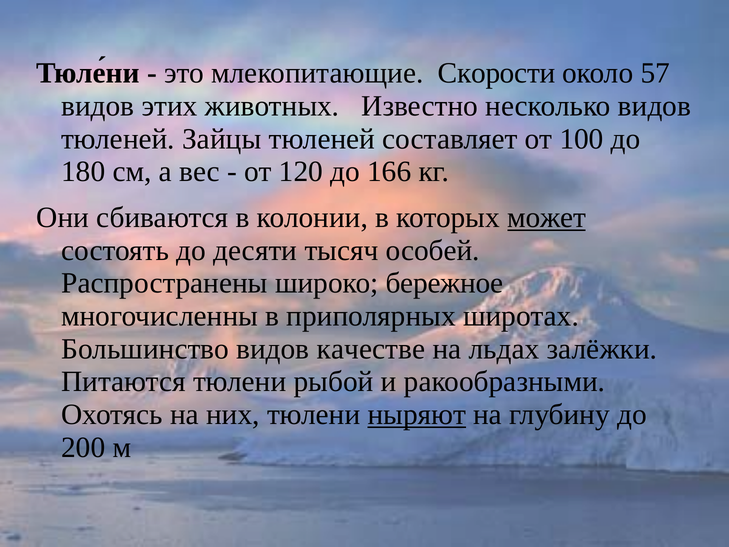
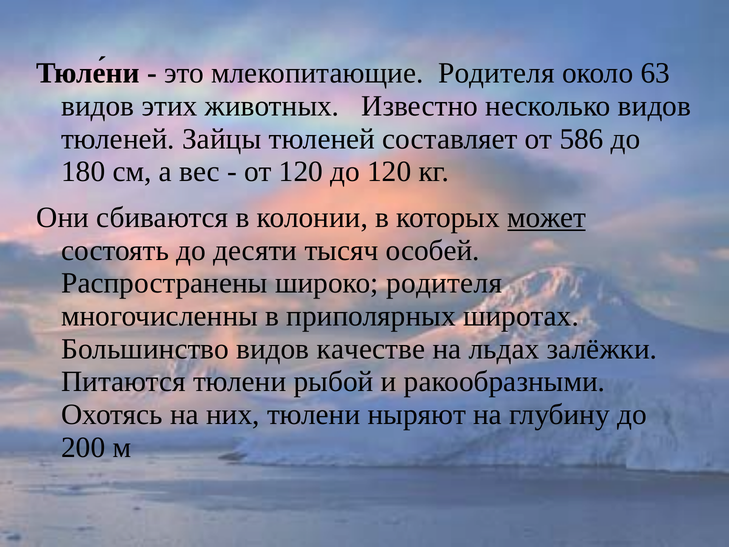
млекопитающие Скорости: Скорости -> Родителя (496, 73)
57: 57 -> 63 (655, 73)
100: 100 -> 586 (582, 139)
до 166: 166 -> 120 (389, 172)
широко бережное: бережное -> родителя (444, 283)
ныряют underline: present -> none (417, 414)
